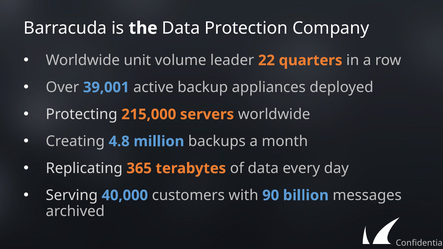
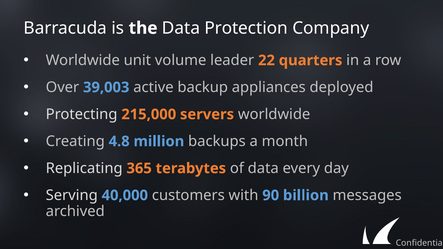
39,001: 39,001 -> 39,003 (106, 87)
